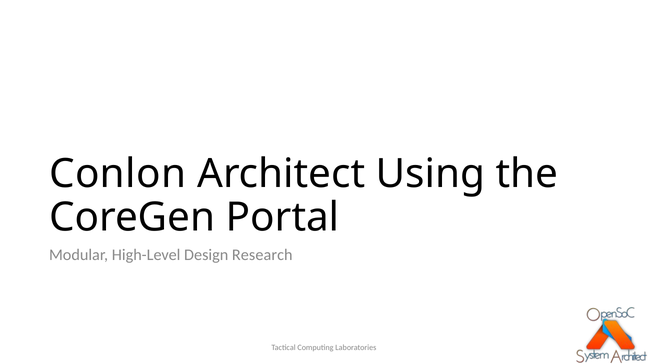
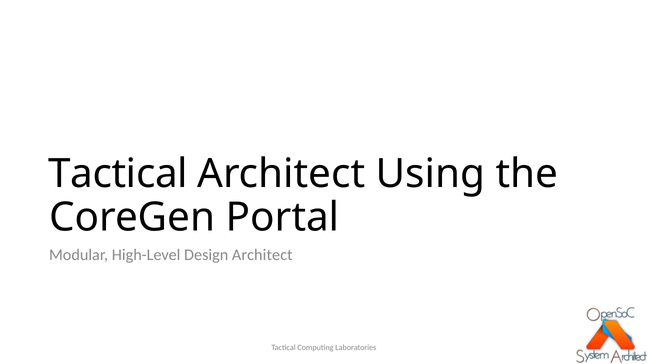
Conlon: Conlon -> Tactical (118, 174)
Design Research: Research -> Architect (262, 255)
